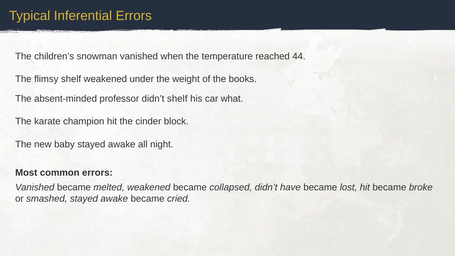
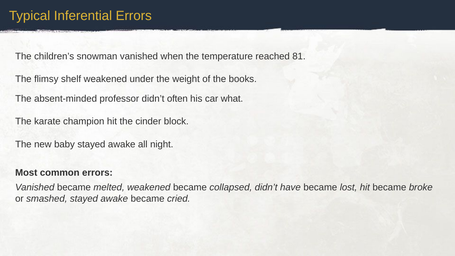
44: 44 -> 81 (299, 56)
didn’t shelf: shelf -> often (177, 99)
